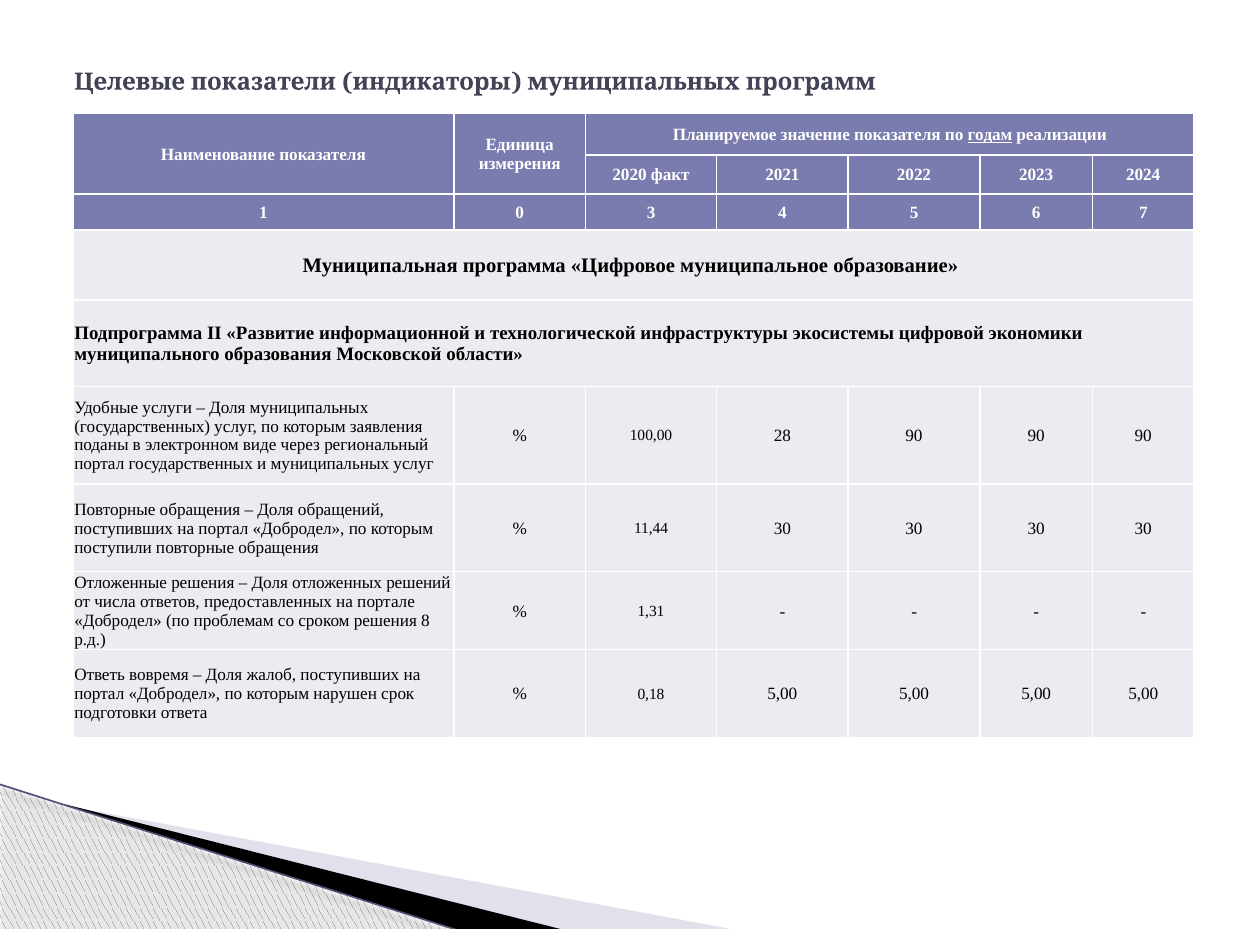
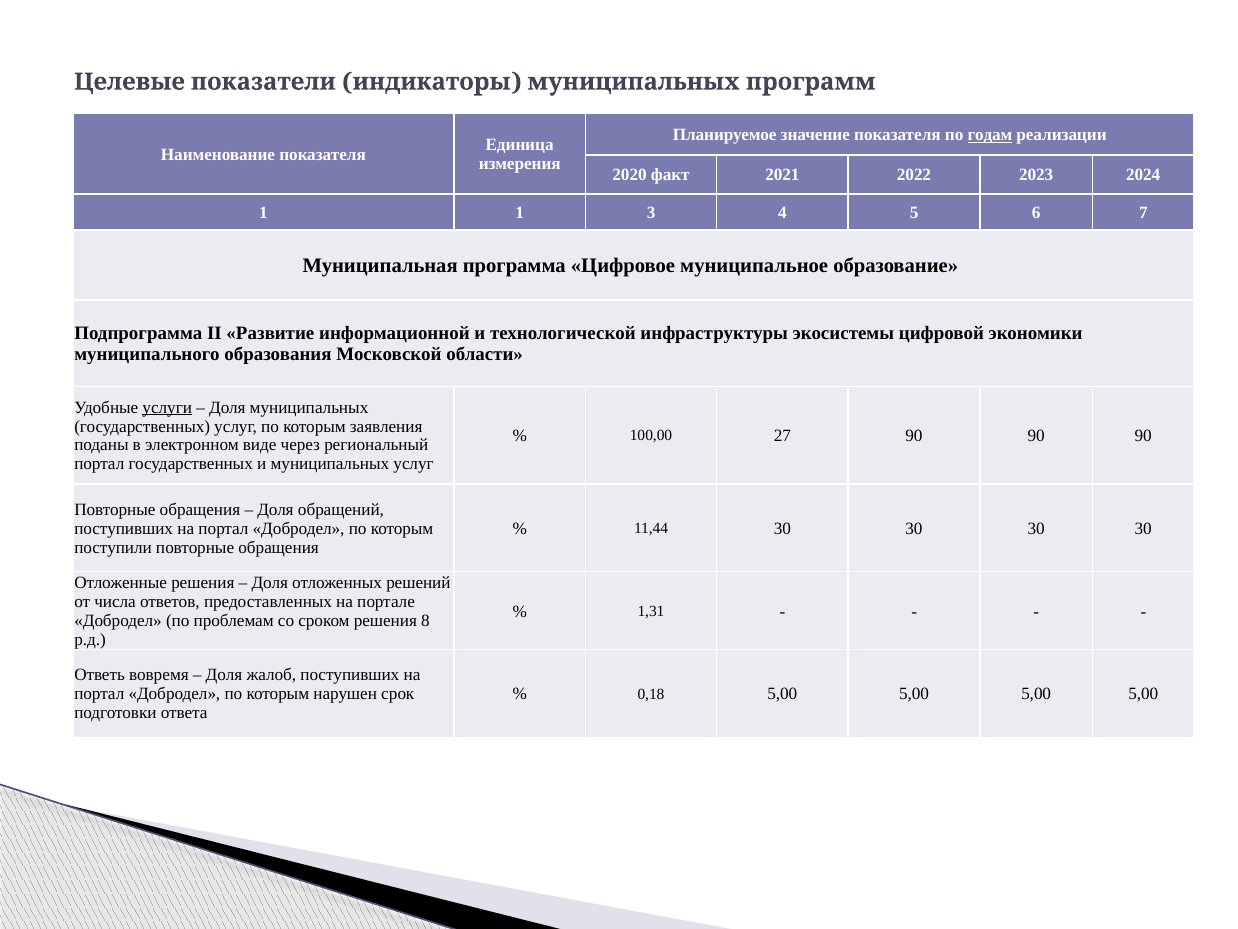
1 0: 0 -> 1 (520, 213)
услуги underline: none -> present (167, 407)
28: 28 -> 27 (782, 436)
